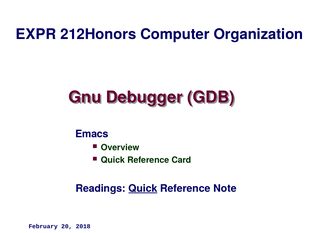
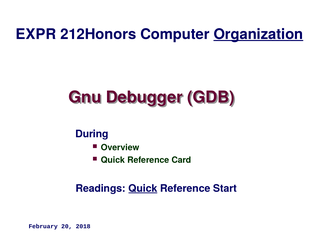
Organization underline: none -> present (258, 34)
Emacs: Emacs -> During (92, 134)
Note: Note -> Start (225, 189)
